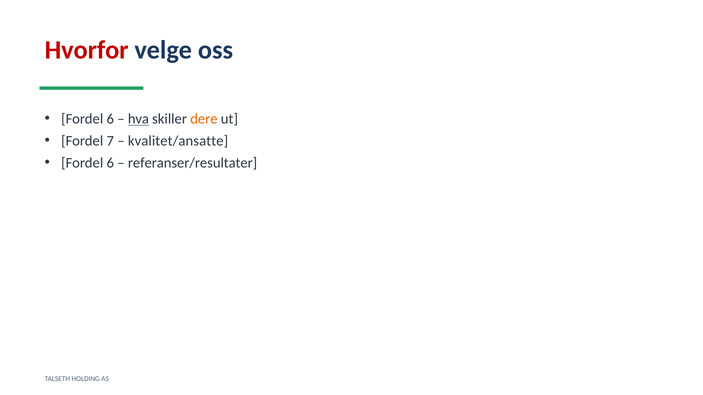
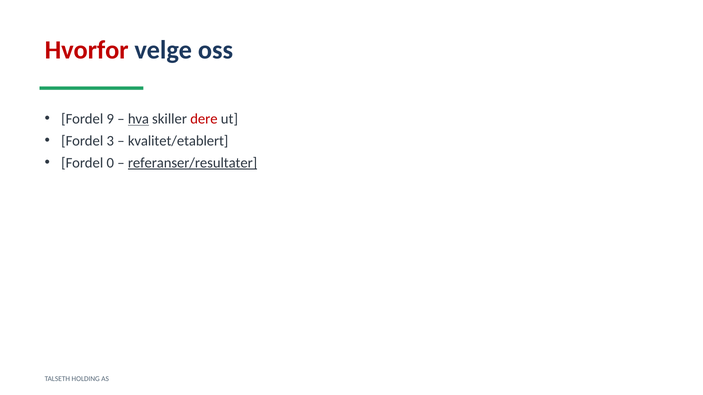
6: 6 -> 9 (110, 119)
dere colour: orange -> red (204, 119)
7: 7 -> 3 (110, 141)
kvalitet/ansatte: kvalitet/ansatte -> kvalitet/etablert (178, 141)
6: 6 -> 0 (110, 163)
referanser/resultater underline: none -> present (193, 163)
